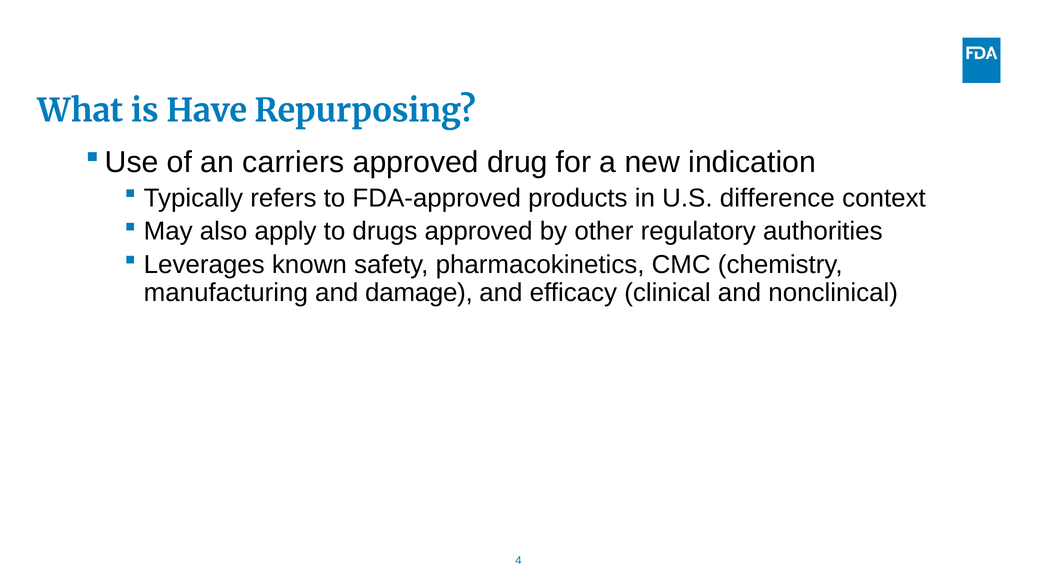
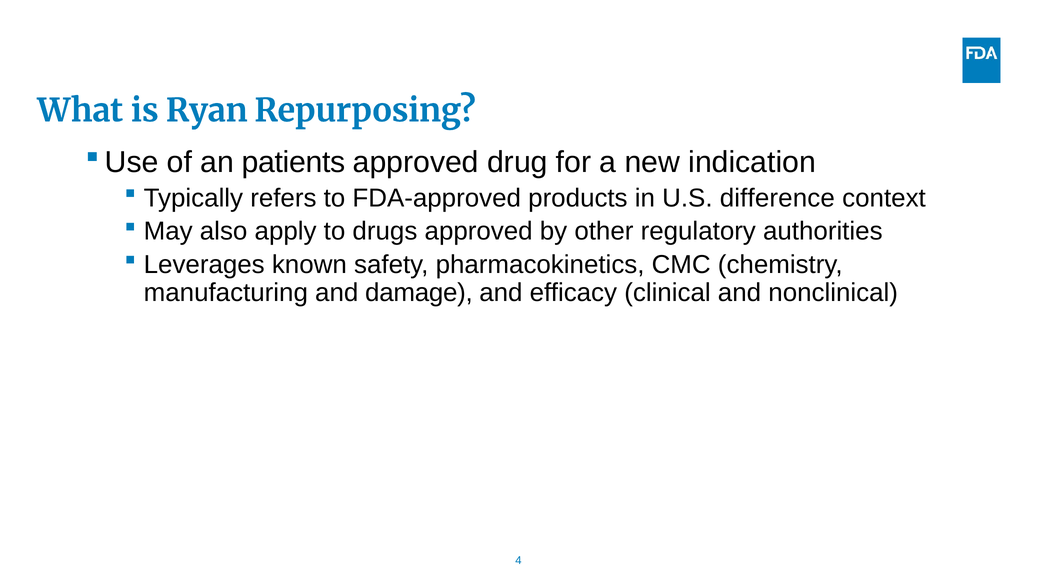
Have: Have -> Ryan (207, 111)
carriers: carriers -> patients (294, 162)
